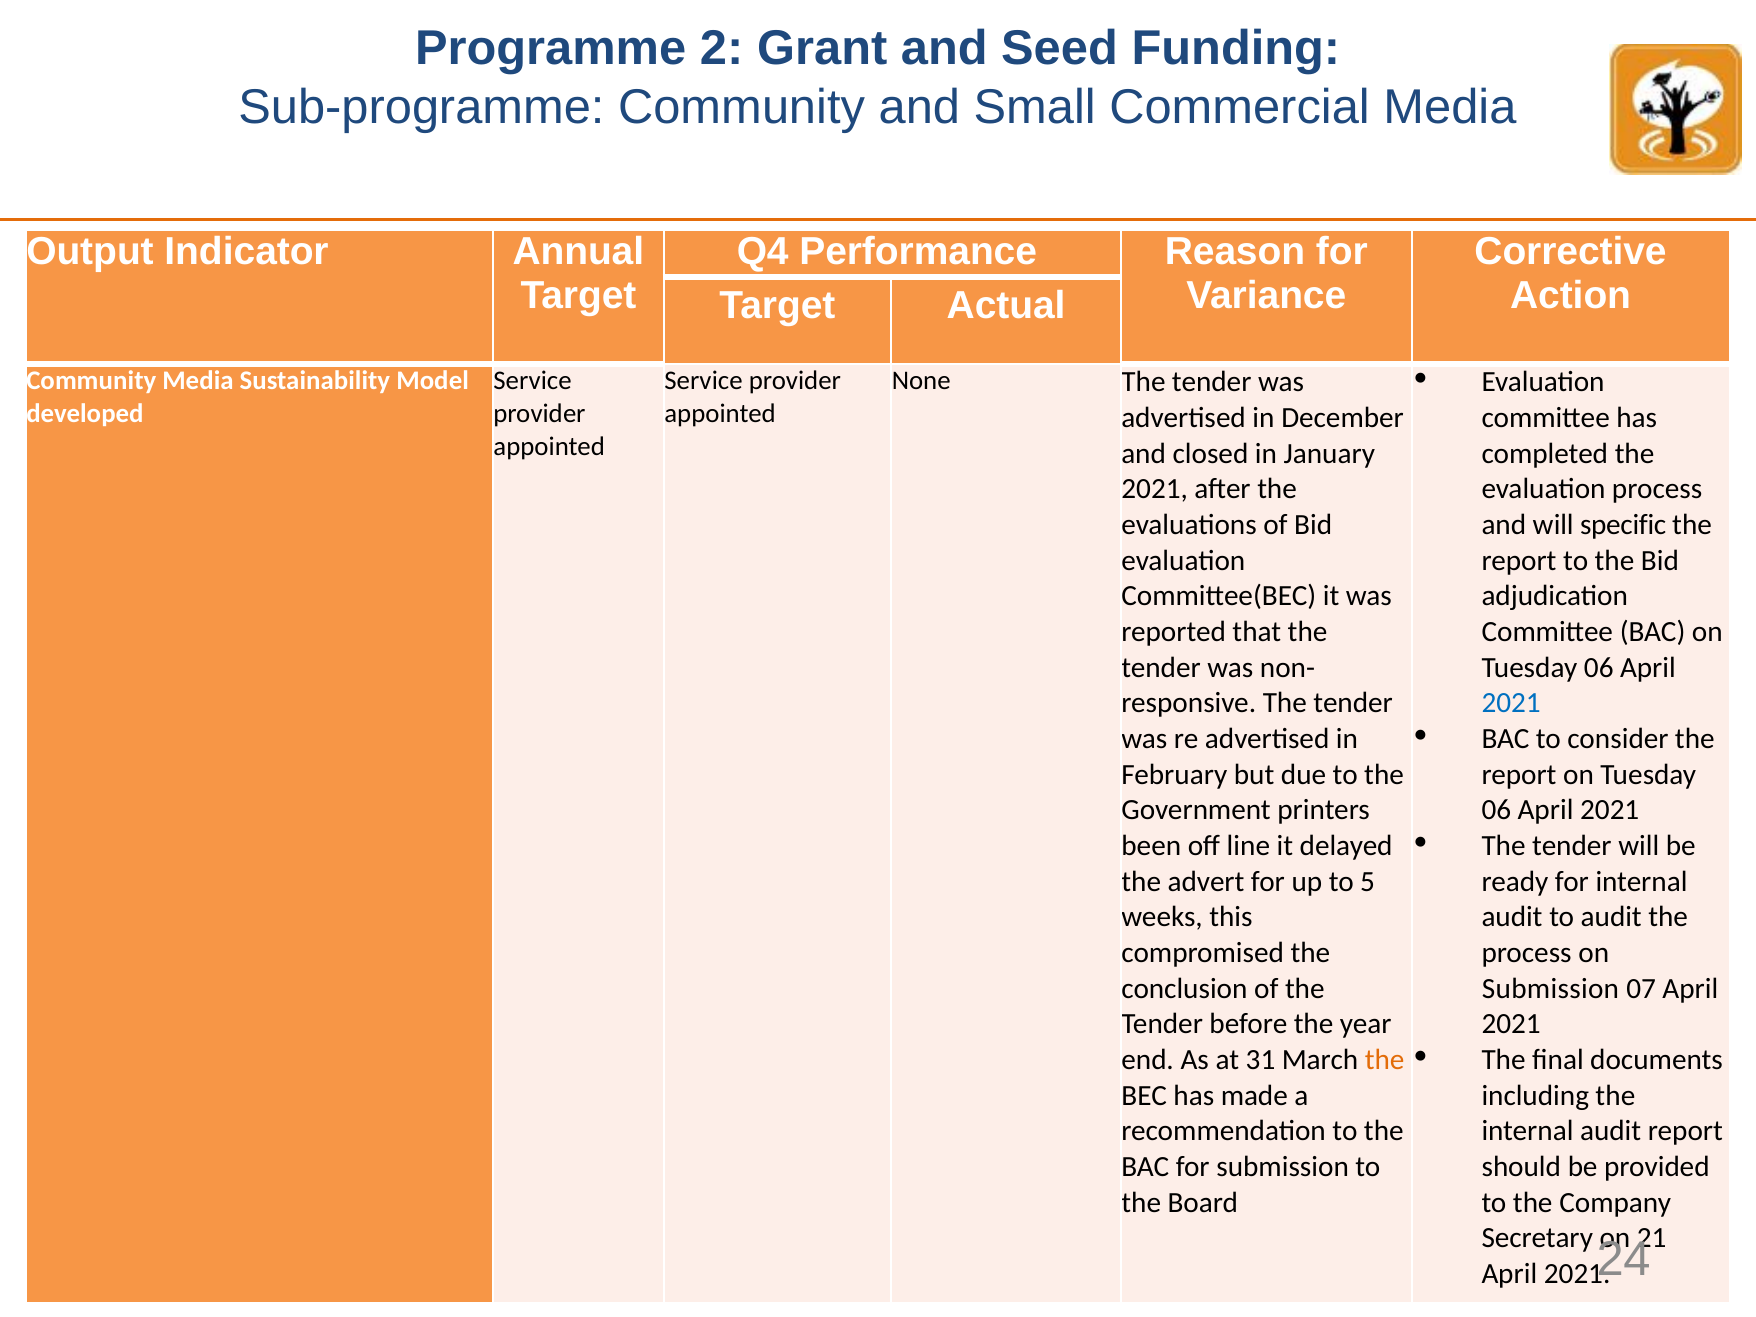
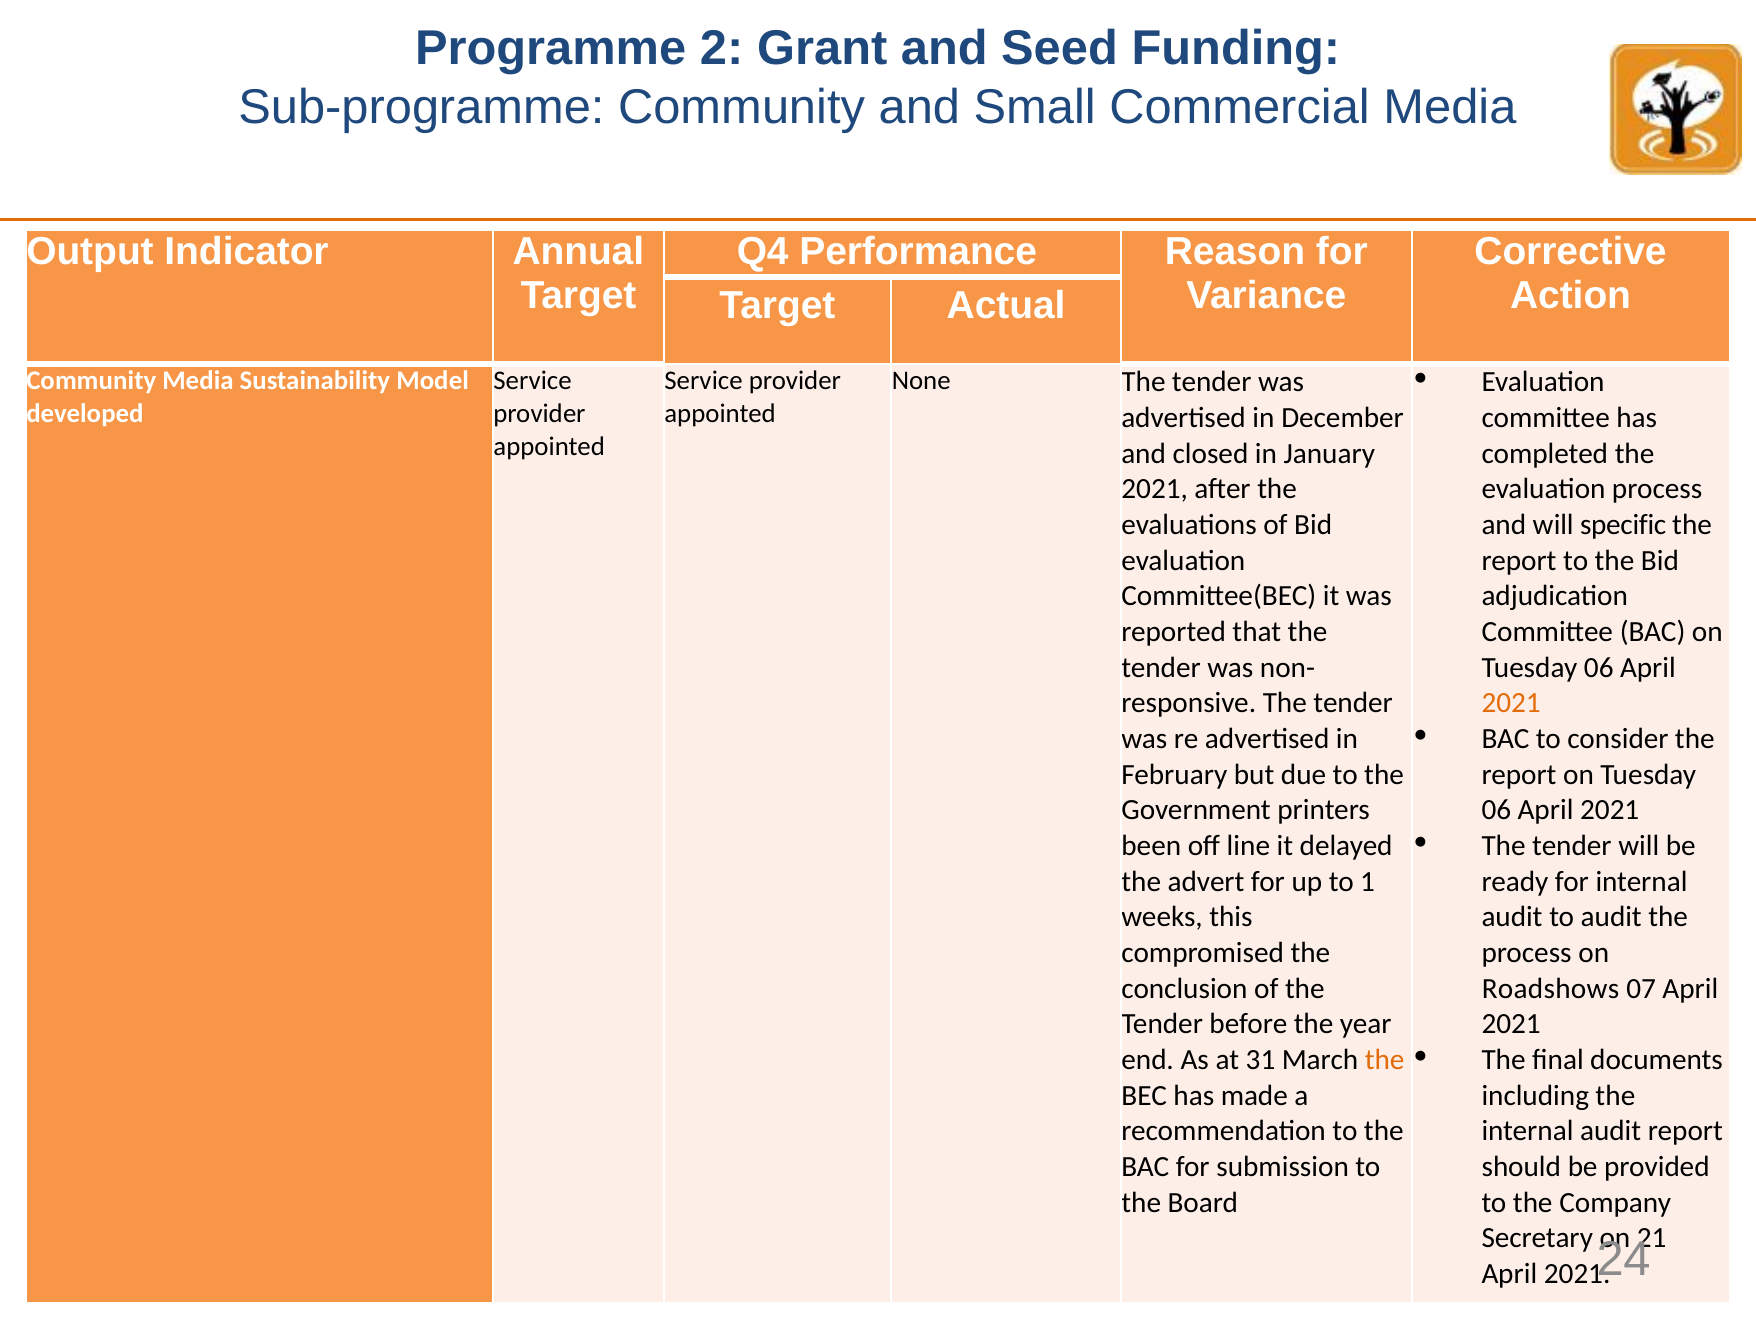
2021 colour: blue -> orange (1511, 703)
5: 5 -> 1 (1368, 881)
Submission: Submission -> Roadshows (1550, 989)
